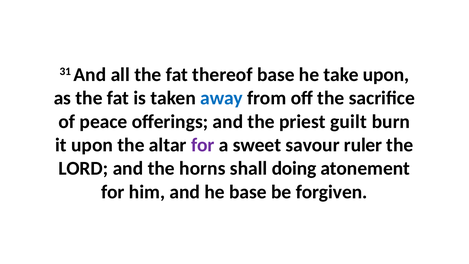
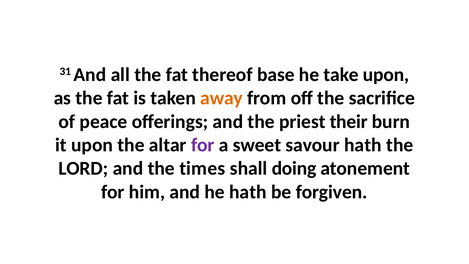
away colour: blue -> orange (222, 98)
guilt: guilt -> their (349, 122)
savour ruler: ruler -> hath (363, 145)
horns: horns -> times (202, 168)
he base: base -> hath (248, 192)
